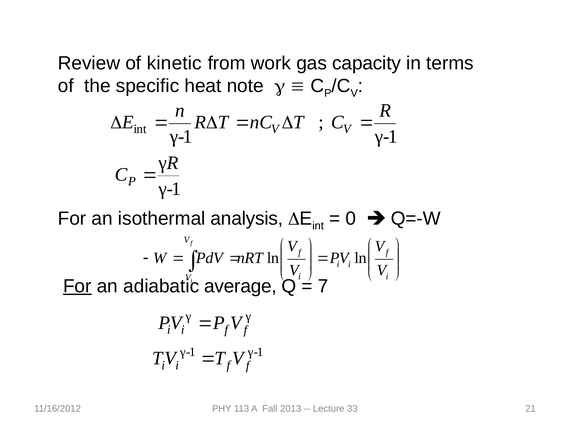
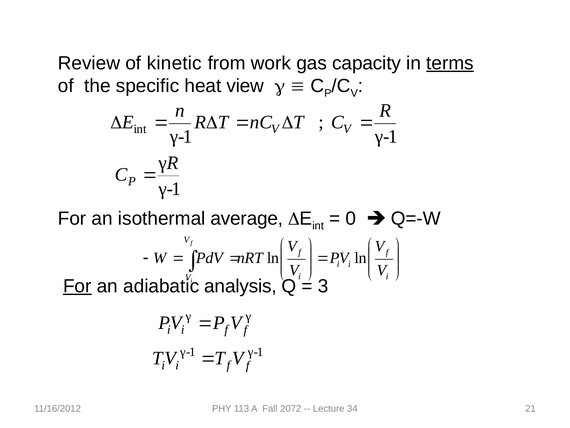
terms underline: none -> present (450, 63)
note: note -> view (245, 86)
analysis: analysis -> average (247, 218)
average: average -> analysis (240, 286)
7: 7 -> 3 (323, 286)
2013: 2013 -> 2072 (291, 408)
33: 33 -> 34 (352, 408)
